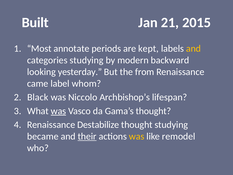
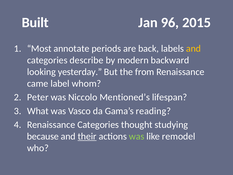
21: 21 -> 96 (170, 23)
kept: kept -> back (149, 48)
categories studying: studying -> describe (87, 60)
Black: Black -> Peter (38, 97)
Archbishop’s: Archbishop’s -> Mentioned’s (125, 97)
was underline: present -> none (58, 111)
Gama’s thought: thought -> reading (153, 111)
Renaissance Destabilize: Destabilize -> Categories (98, 125)
became: became -> because (43, 136)
was colour: yellow -> light green (137, 136)
